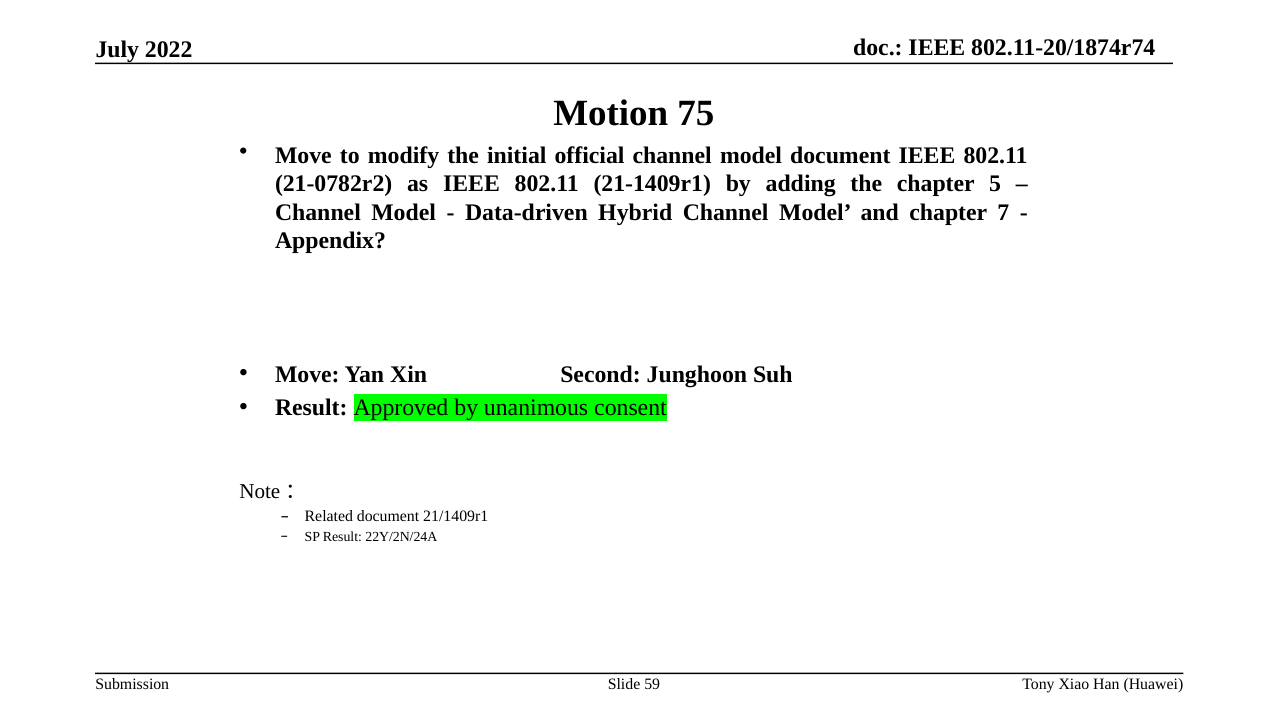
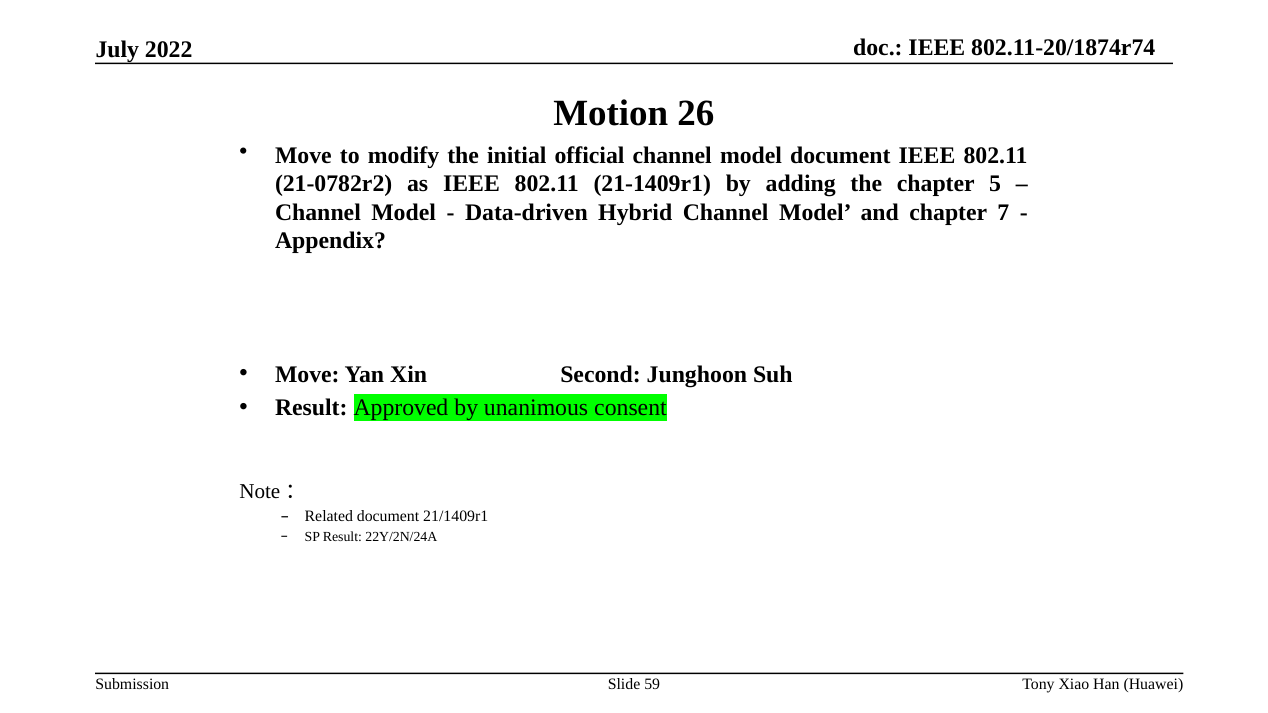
75: 75 -> 26 (696, 114)
